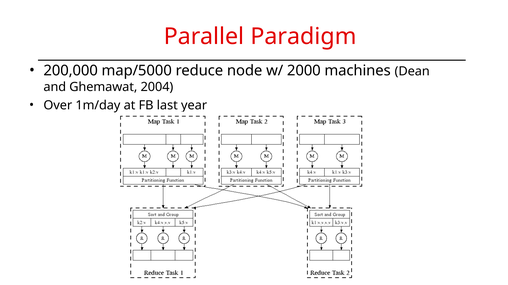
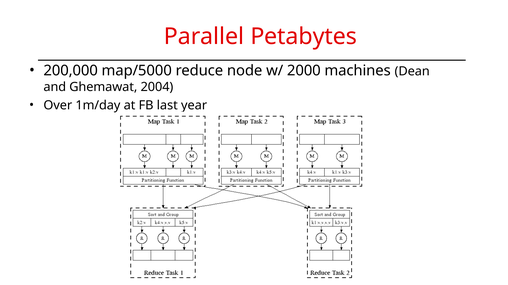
Paradigm: Paradigm -> Petabytes (304, 37)
